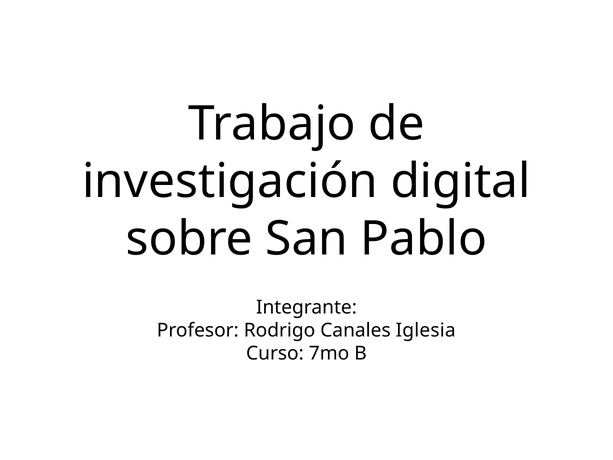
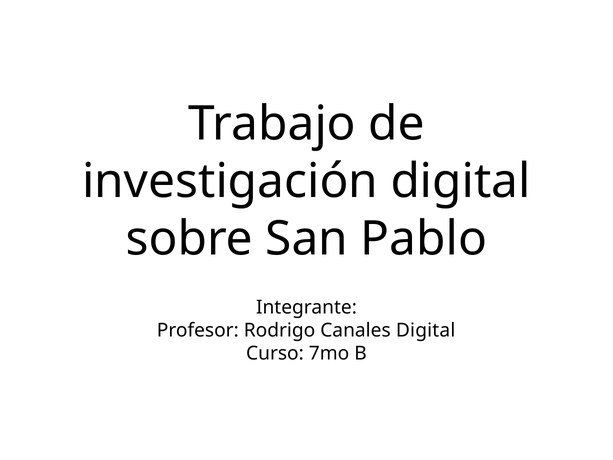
Canales Iglesia: Iglesia -> Digital (426, 330)
